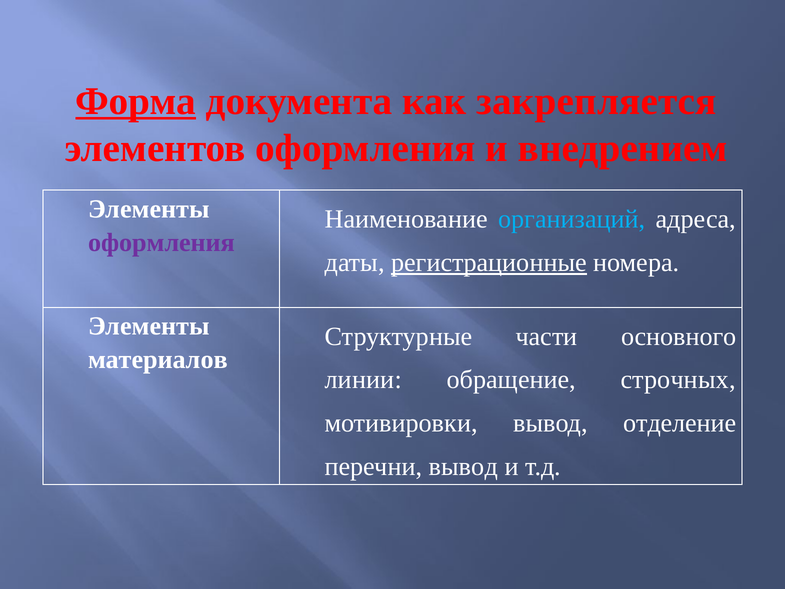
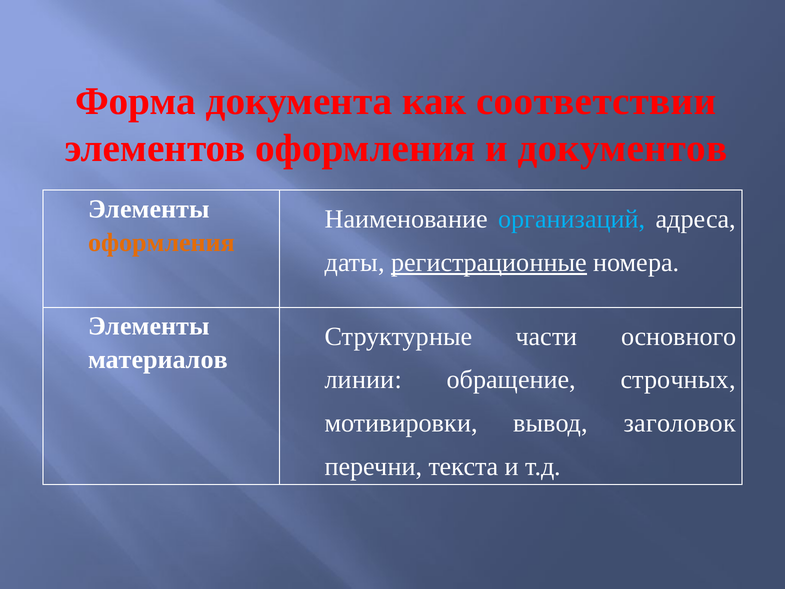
Форма underline: present -> none (136, 101)
закрепляется: закрепляется -> соответствии (596, 101)
внедрением: внедрением -> документов (623, 148)
оформления colour: purple -> orange (162, 242)
отделение: отделение -> заголовок (680, 423)
перечни вывод: вывод -> текста (463, 466)
